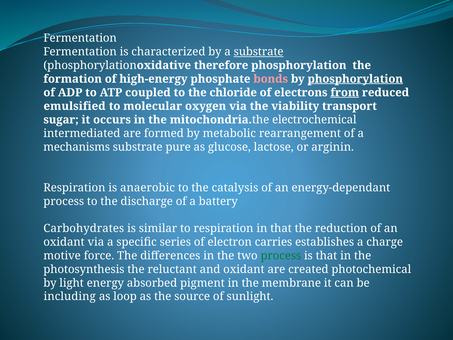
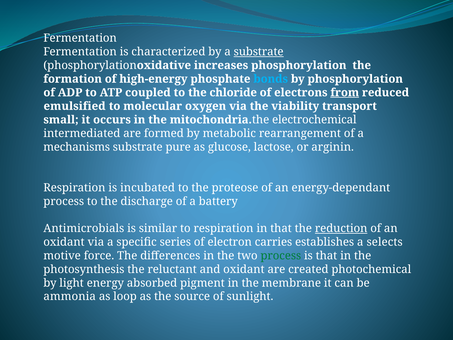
therefore: therefore -> increases (221, 65)
bonds colour: pink -> light blue (271, 79)
phosphorylation underline: present -> none (355, 79)
sugar: sugar -> small (61, 120)
anaerobic: anaerobic -> incubated (148, 188)
catalysis: catalysis -> proteose (235, 188)
Carbohydrates: Carbohydrates -> Antimicrobials (84, 228)
reduction underline: none -> present (341, 228)
charge: charge -> selects (385, 242)
including: including -> ammonia (70, 296)
